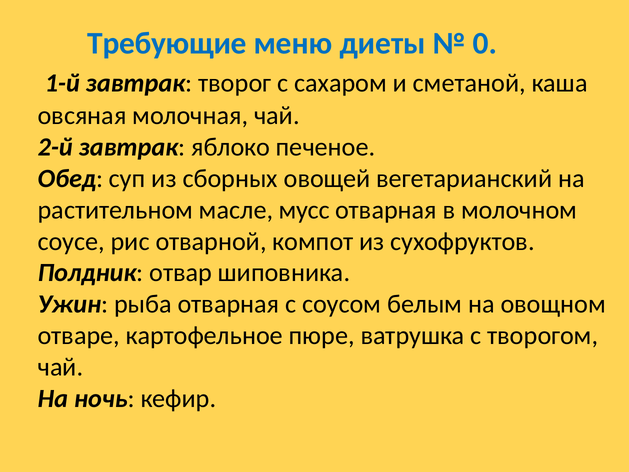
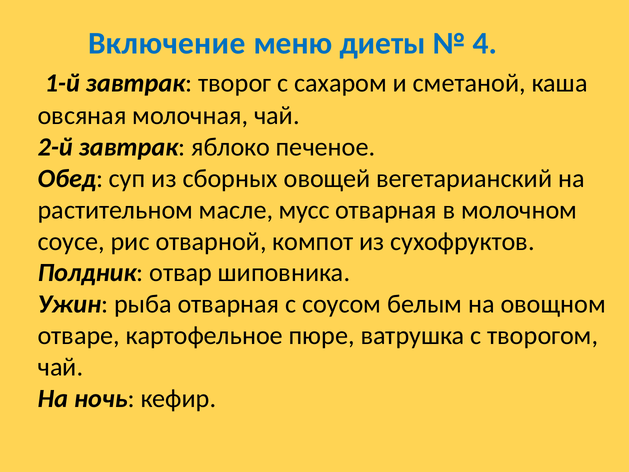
Требующие: Требующие -> Включение (167, 43)
0: 0 -> 4 (485, 43)
